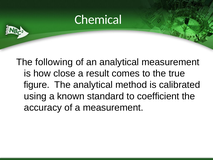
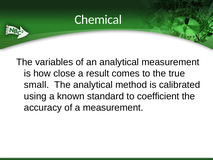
following: following -> variables (54, 62)
figure: figure -> small (37, 85)
